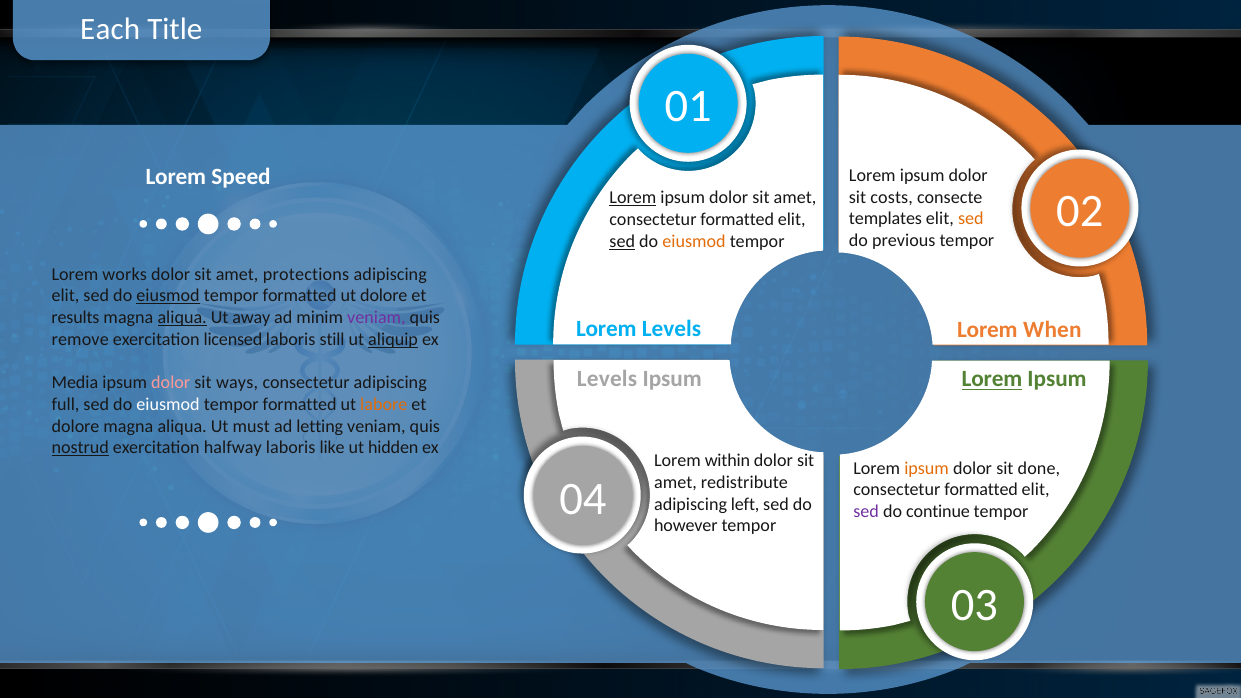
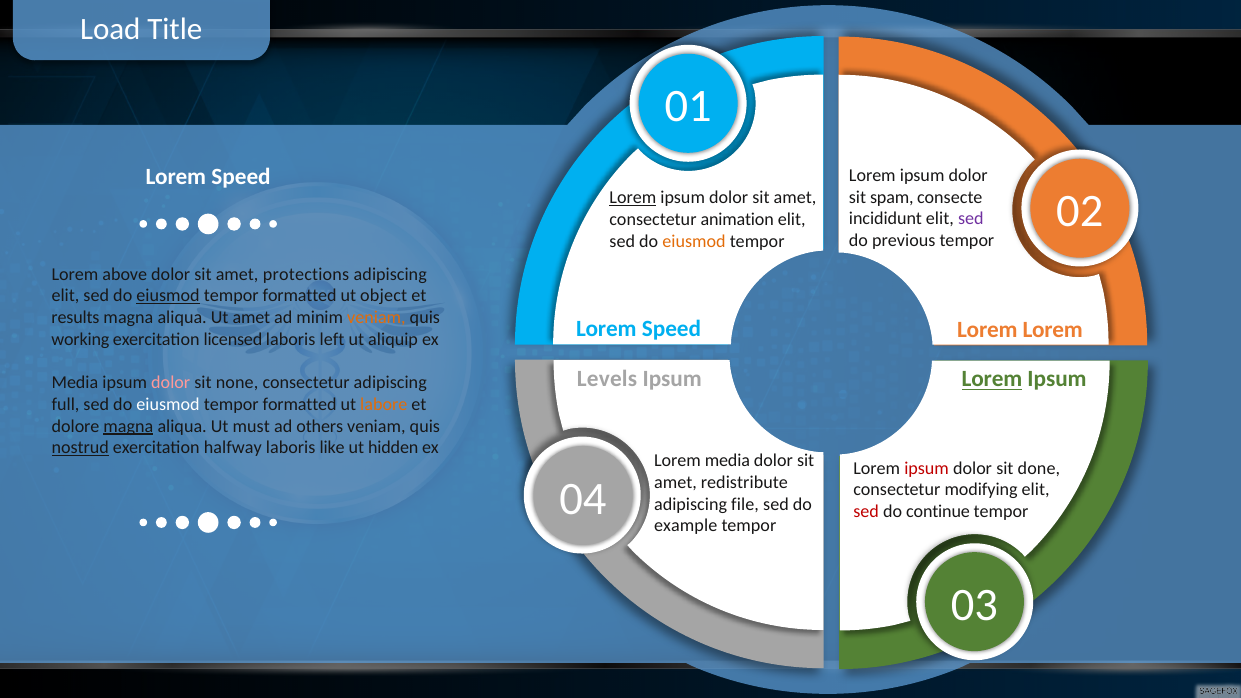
Each: Each -> Load (110, 29)
costs: costs -> spam (892, 197)
templates: templates -> incididunt (885, 219)
sed colour: orange -> purple (971, 219)
formatted: formatted -> animation (737, 220)
sed underline: present -> none (622, 241)
works: works -> above (125, 274)
ut dolore: dolore -> object (384, 296)
aliqua underline: present -> none (182, 318)
Ut away: away -> amet (251, 318)
veniam colour: purple -> orange (376, 318)
Levels: Levels -> Speed (671, 329)
When: When -> Lorem (1053, 330)
remove: remove -> working (80, 339)
still: still -> left (332, 339)
aliquip underline: present -> none (393, 339)
ways: ways -> none (237, 383)
magna underline: none -> present (128, 426)
letting: letting -> others (320, 426)
Lorem within: within -> media (727, 461)
ipsum colour: orange -> red (927, 468)
formatted: formatted -> modifying (981, 490)
left: left -> file (745, 504)
sed colour: purple -> red (866, 512)
however: however -> example (686, 526)
